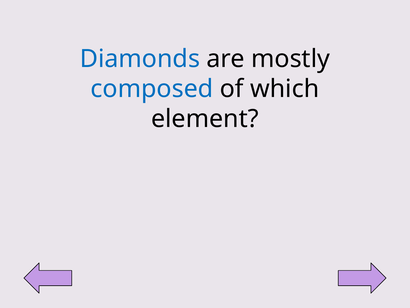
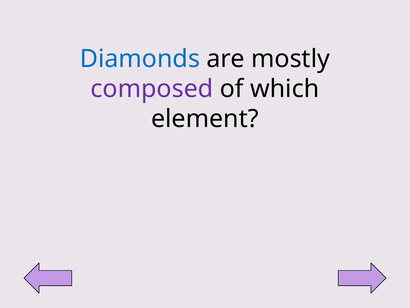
composed colour: blue -> purple (152, 89)
